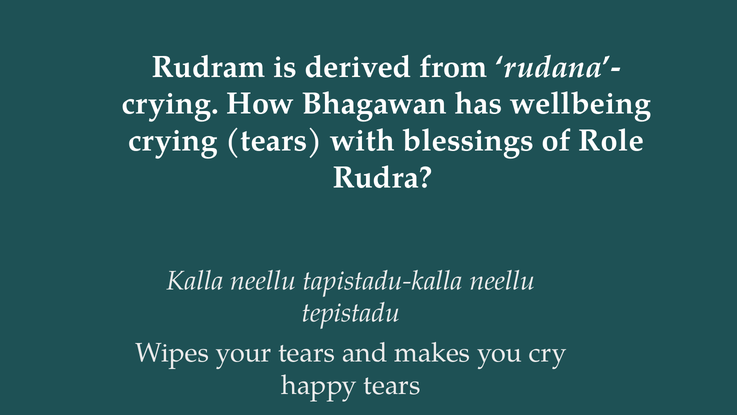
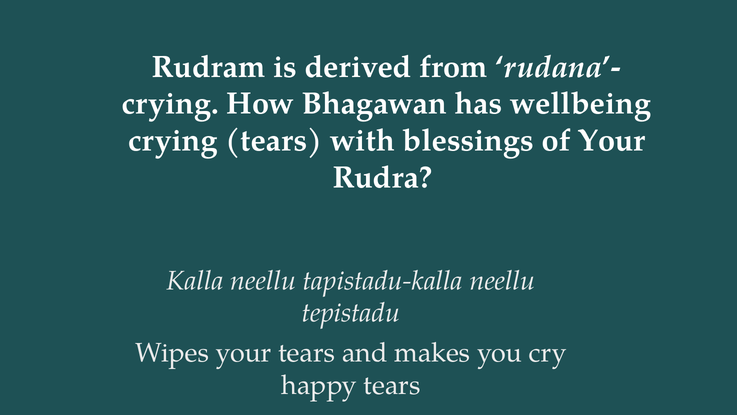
of Role: Role -> Your (612, 140)
